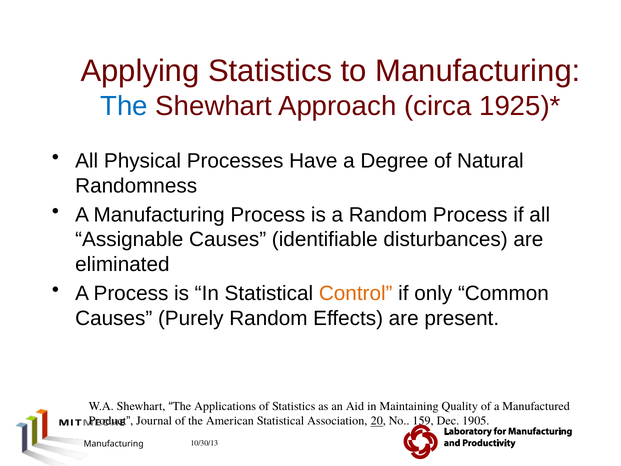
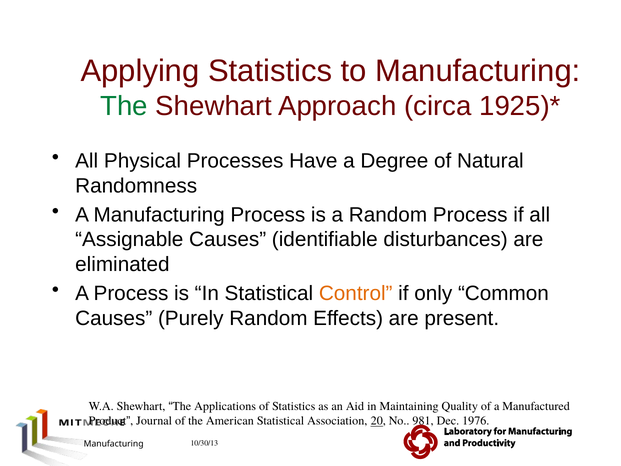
The colour: blue -> green (124, 106)
159: 159 -> 981 (423, 421)
1905: 1905 -> 1976 (476, 421)
